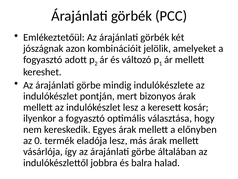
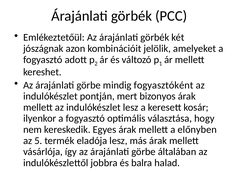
indulókészlete: indulókészlete -> fogyasztóként (164, 85)
0: 0 -> 5 (38, 140)
